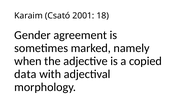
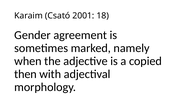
data: data -> then (25, 74)
